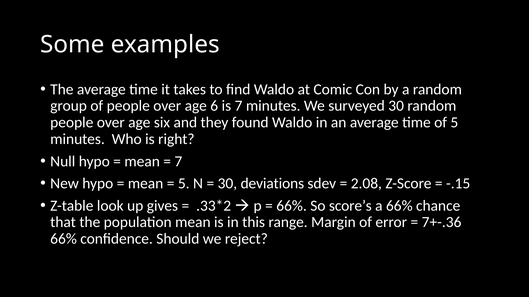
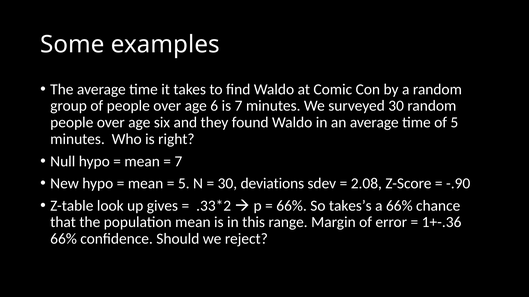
-.15: -.15 -> -.90 (458, 184)
score’s: score’s -> takes’s (350, 206)
7+-.36: 7+-.36 -> 1+-.36 (442, 223)
